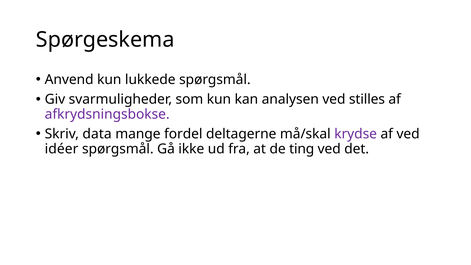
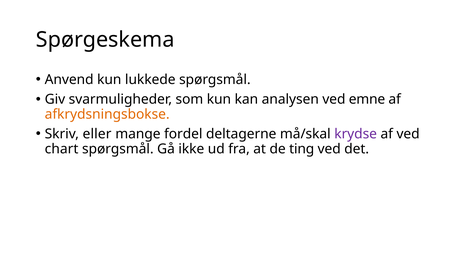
stilles: stilles -> emne (367, 99)
afkrydsningsbokse colour: purple -> orange (107, 114)
data: data -> eller (97, 134)
idéer: idéer -> chart (62, 149)
